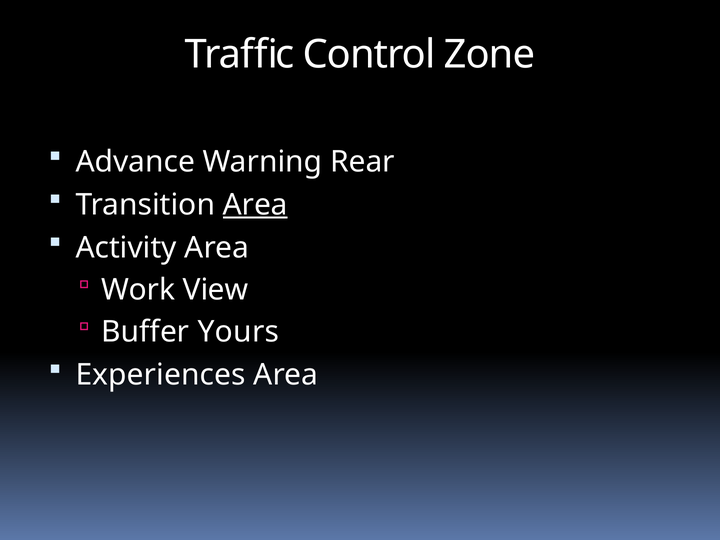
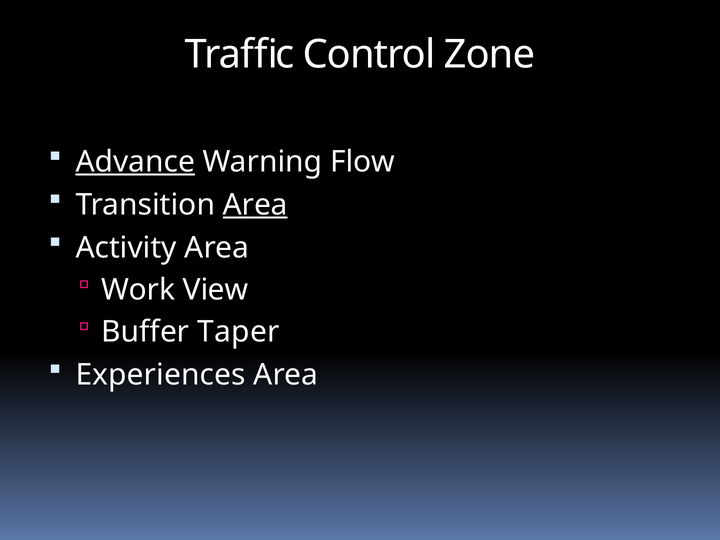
Advance underline: none -> present (135, 162)
Rear: Rear -> Flow (363, 162)
Yours: Yours -> Taper (238, 332)
